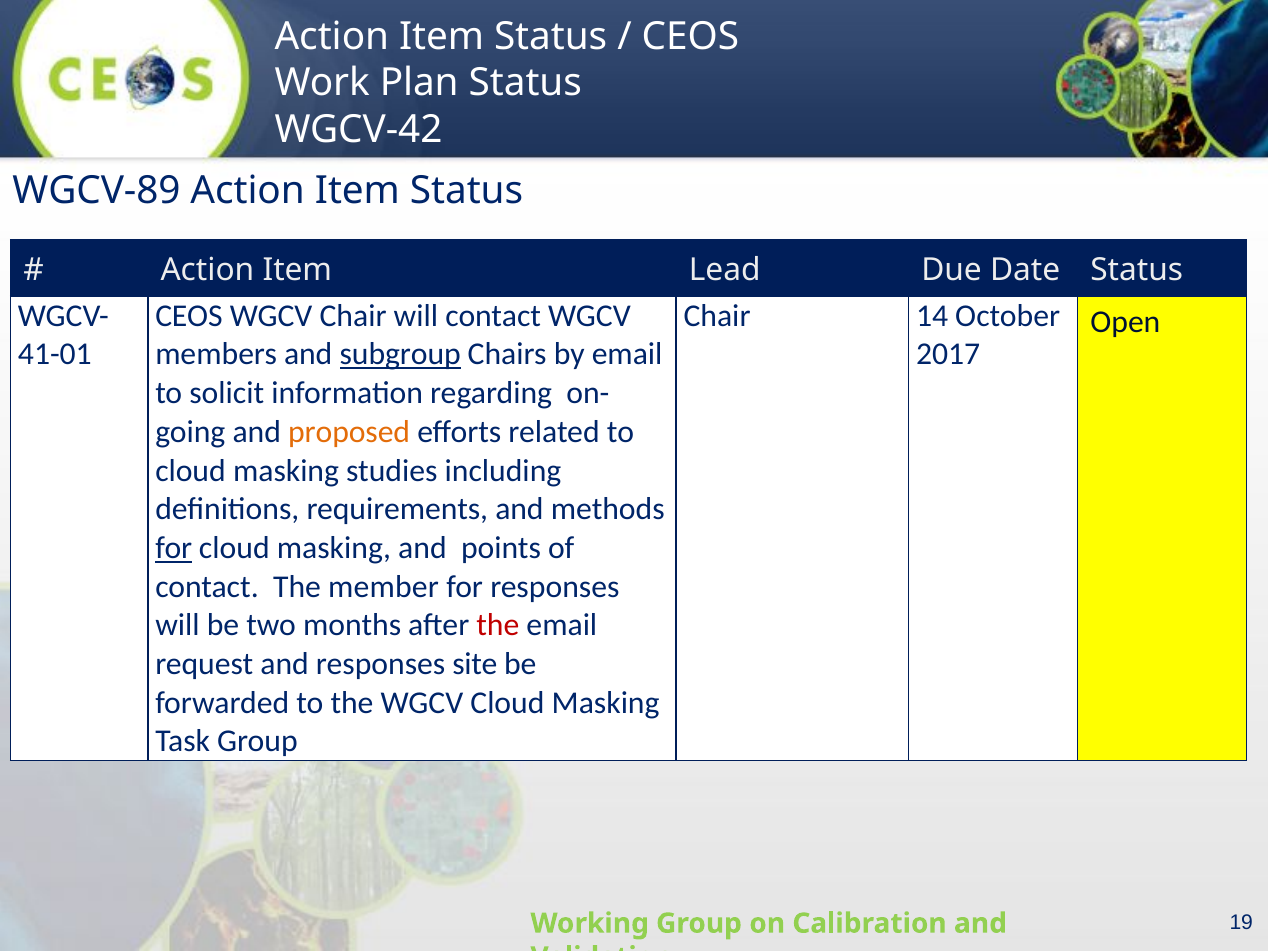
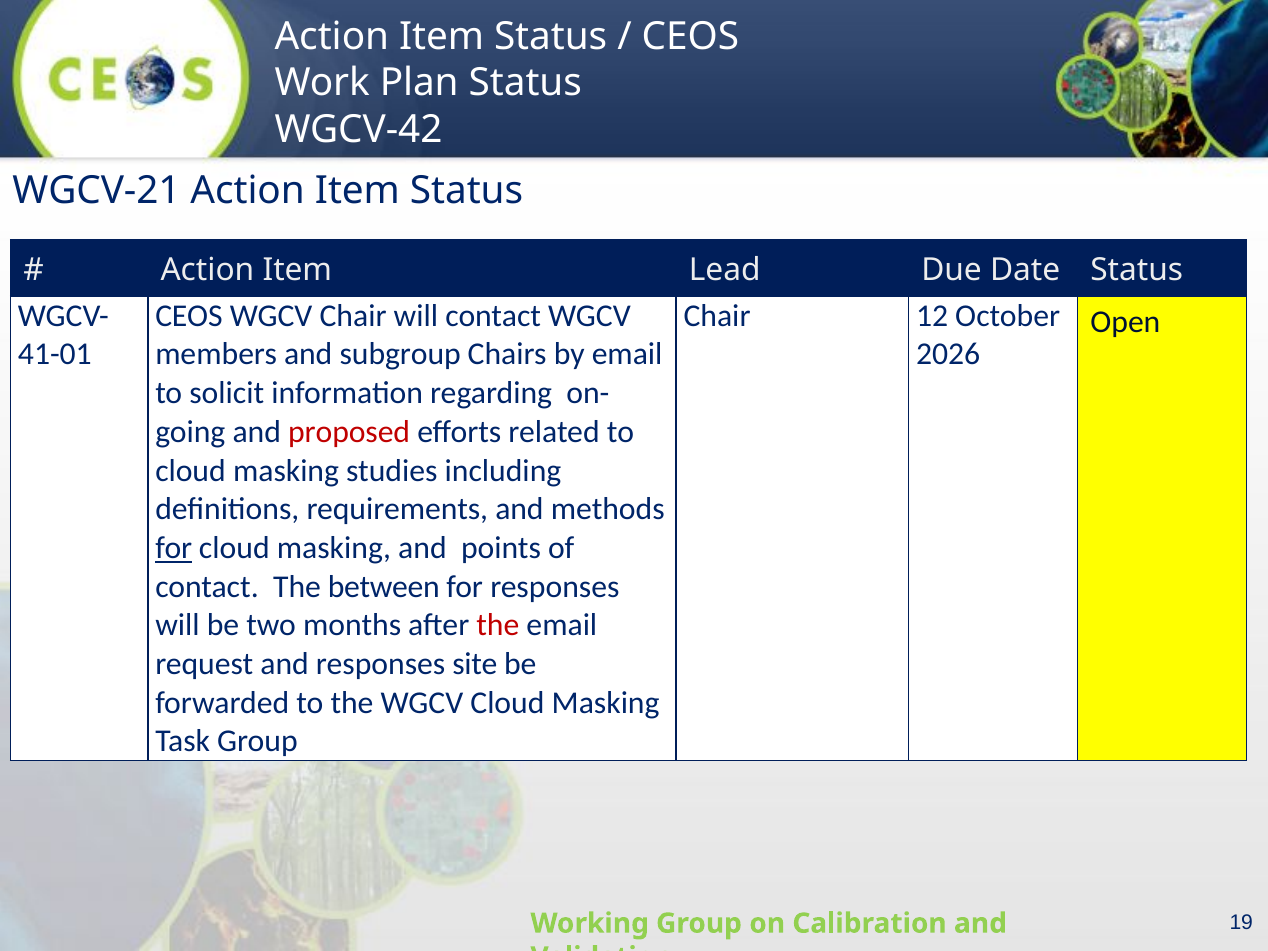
WGCV-89: WGCV-89 -> WGCV-21 (96, 191)
14: 14 -> 12 (932, 316)
subgroup underline: present -> none (400, 355)
2017: 2017 -> 2026 (948, 355)
proposed colour: orange -> red (349, 432)
member: member -> between (384, 587)
